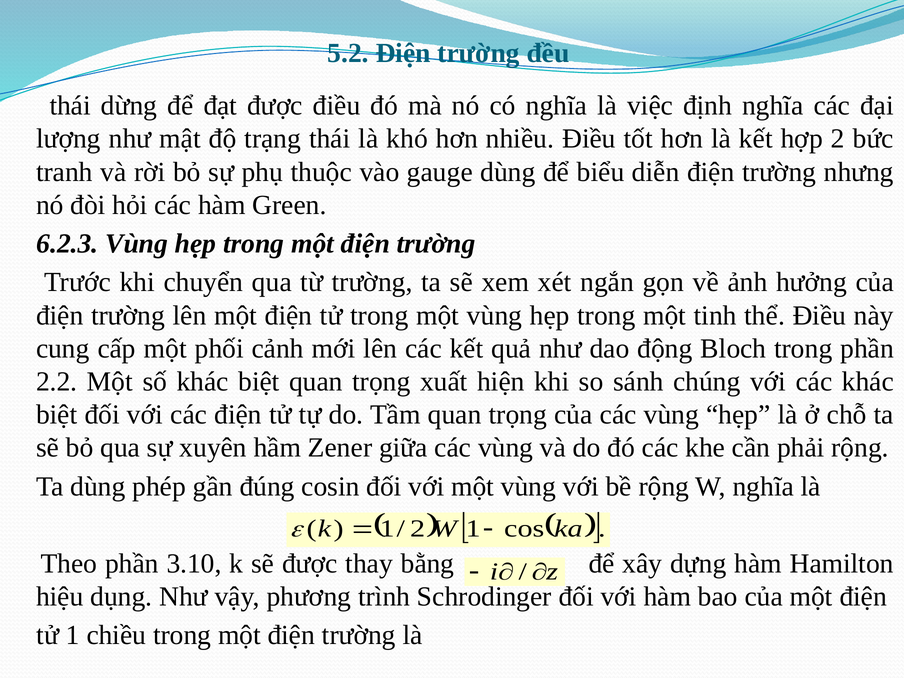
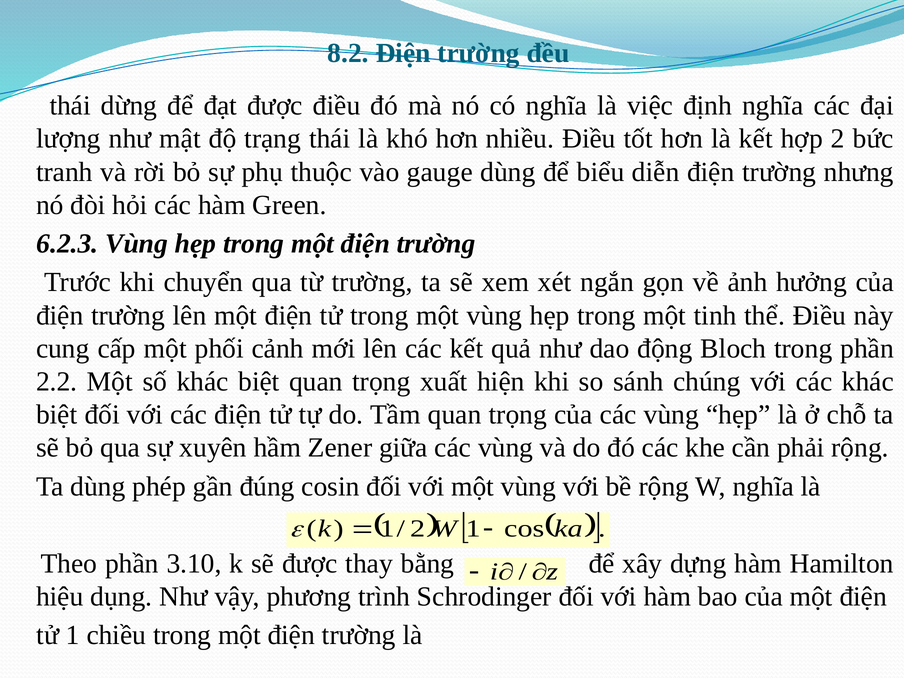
5.2: 5.2 -> 8.2 (348, 53)
